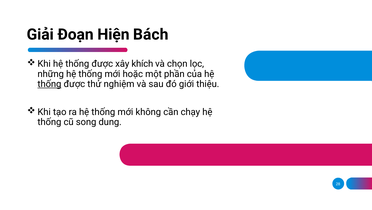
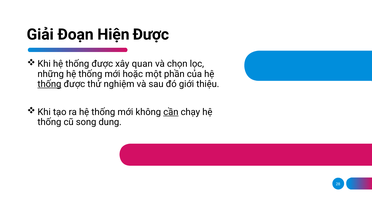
Hiện Bách: Bách -> Được (151, 34)
khích: khích -> quan (142, 64)
cần underline: none -> present (171, 112)
